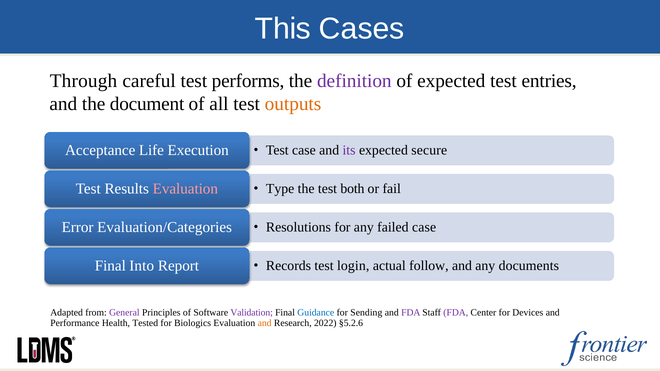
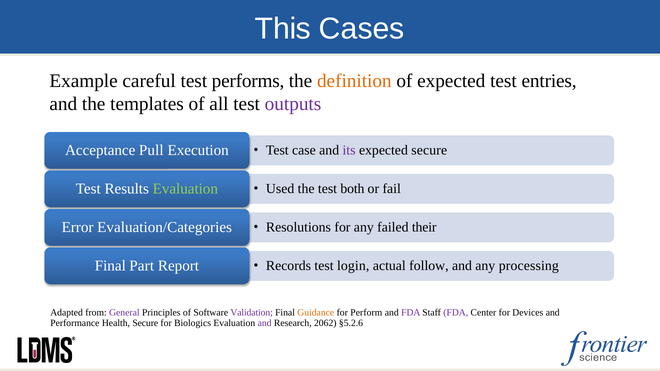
Through: Through -> Example (84, 81)
definition colour: purple -> orange (354, 81)
document: document -> templates (147, 104)
outputs colour: orange -> purple (293, 104)
Life: Life -> Pull (151, 150)
Evaluation colour: pink -> light green (185, 189)
Type: Type -> Used (280, 189)
failed case: case -> their (424, 227)
Into: Into -> Part (142, 266)
documents: documents -> processing (529, 266)
Guidance colour: blue -> orange (316, 313)
Sending: Sending -> Perform (366, 313)
Health Tested: Tested -> Secure (145, 323)
and colour: orange -> purple (265, 323)
2022: 2022 -> 2062 (325, 323)
